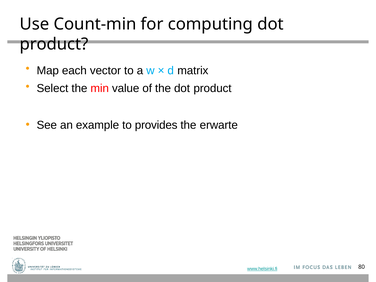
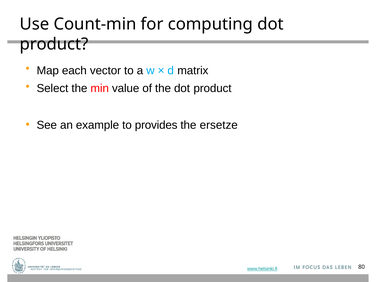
erwarte: erwarte -> ersetze (219, 125)
